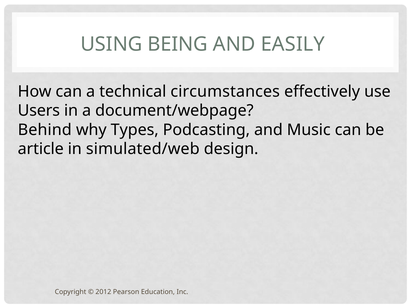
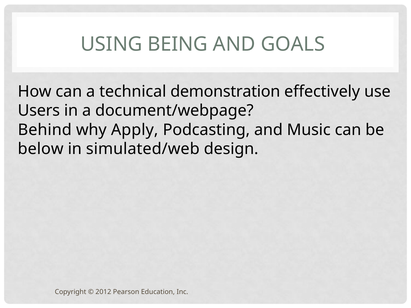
EASILY: EASILY -> GOALS (293, 44)
circumstances: circumstances -> demonstration (225, 91)
Types: Types -> Apply (135, 130)
article: article -> below (41, 149)
